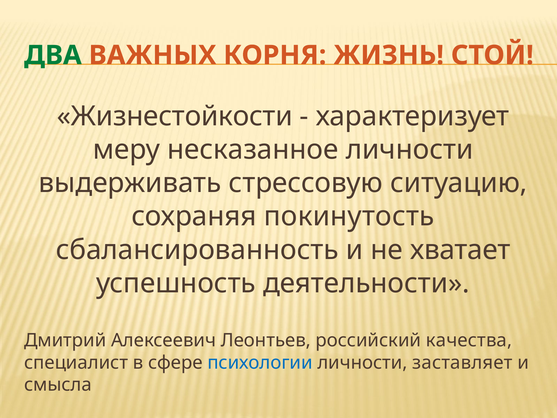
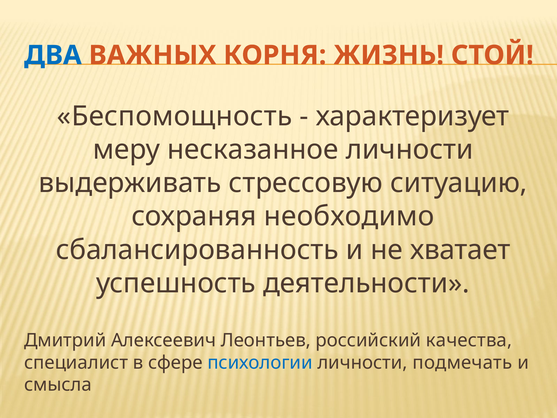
ДВА colour: green -> blue (53, 55)
Жизнестойкости: Жизнестойкости -> Беспомощность (175, 116)
покинутость: покинутость -> необходимо (349, 216)
заставляет: заставляет -> подмечать (462, 362)
